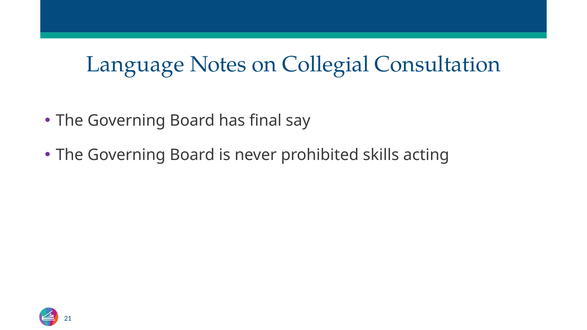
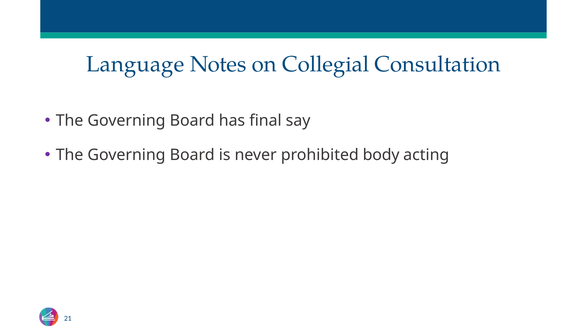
skills: skills -> body (381, 155)
